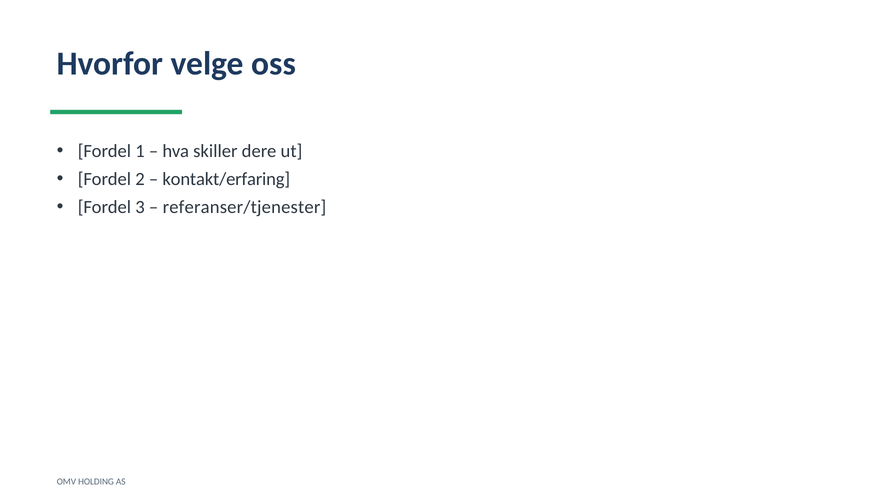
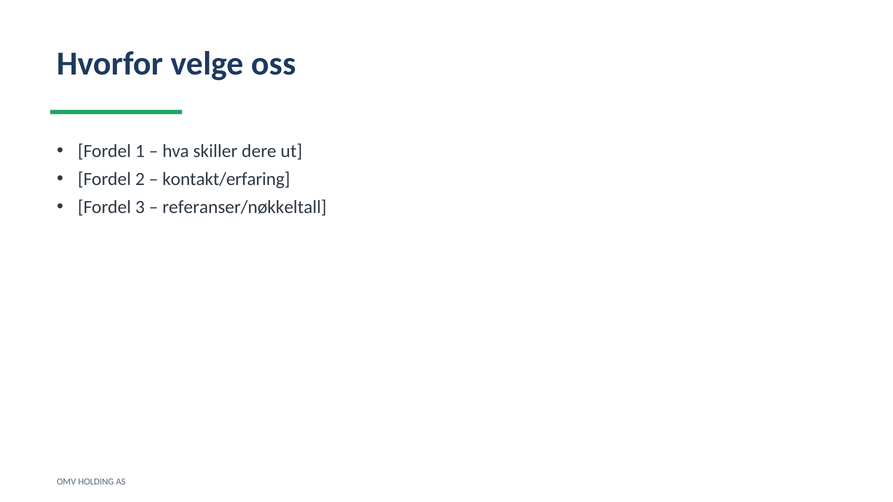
referanser/tjenester: referanser/tjenester -> referanser/nøkkeltall (245, 207)
